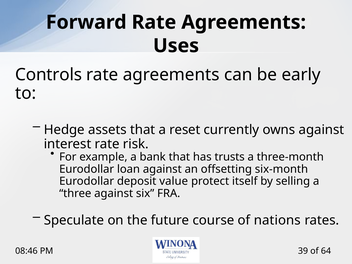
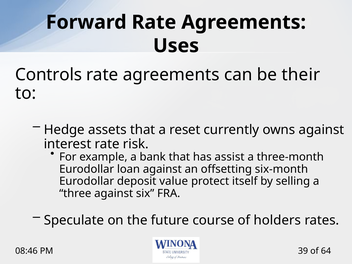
early: early -> their (301, 75)
trusts: trusts -> assist (230, 157)
nations: nations -> holders (277, 220)
